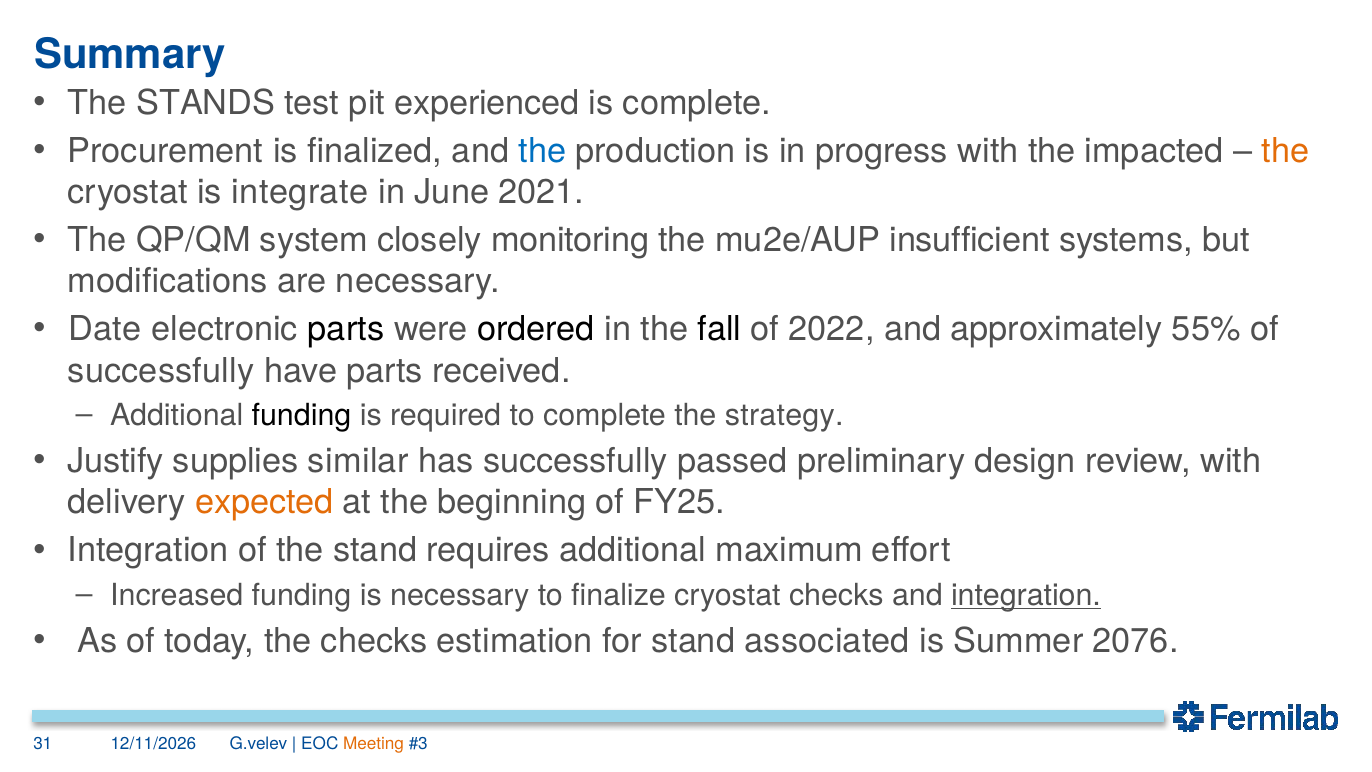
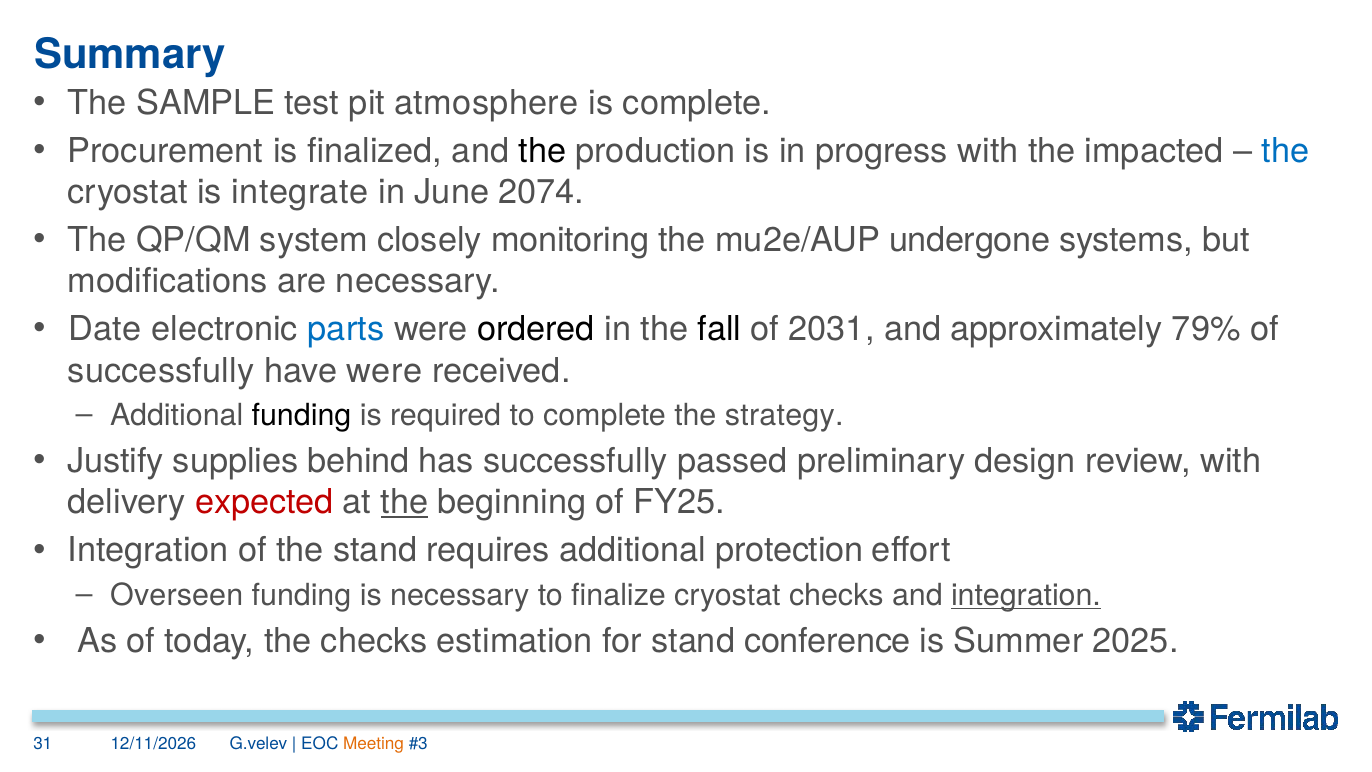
STANDS: STANDS -> SAMPLE (206, 103)
experienced: experienced -> atmosphere (487, 103)
the colour: blue -> black (542, 151)
the colour: orange -> blue (1285, 151)
2021: 2021 -> 2074 (541, 192)
insufficient: insufficient -> undergone (970, 240)
parts colour: black -> blue (346, 329)
2022: 2022 -> 2031 (832, 329)
55%: 55% -> 79% (1206, 329)
have parts: parts -> were (385, 371)
similar: similar -> behind (359, 461)
expected colour: orange -> red (264, 502)
the underline: none -> present (405, 502)
maximum: maximum -> protection (789, 550)
Increased: Increased -> Overseen (177, 595)
associated: associated -> conference (828, 641)
2076: 2076 -> 2025 (1136, 641)
